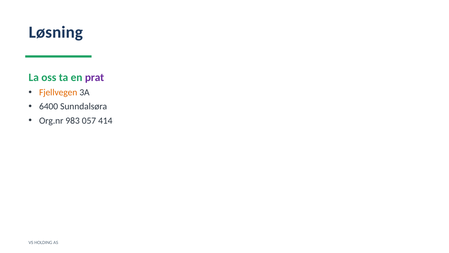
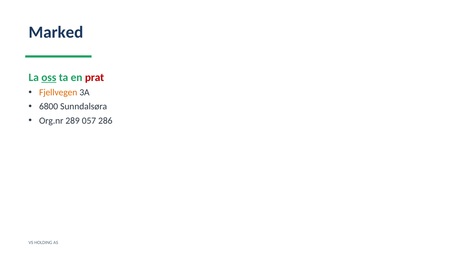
Løsning: Løsning -> Marked (56, 32)
oss underline: none -> present (49, 77)
prat colour: purple -> red (95, 77)
6400: 6400 -> 6800 (49, 106)
983: 983 -> 289 (73, 120)
414: 414 -> 286 (105, 120)
